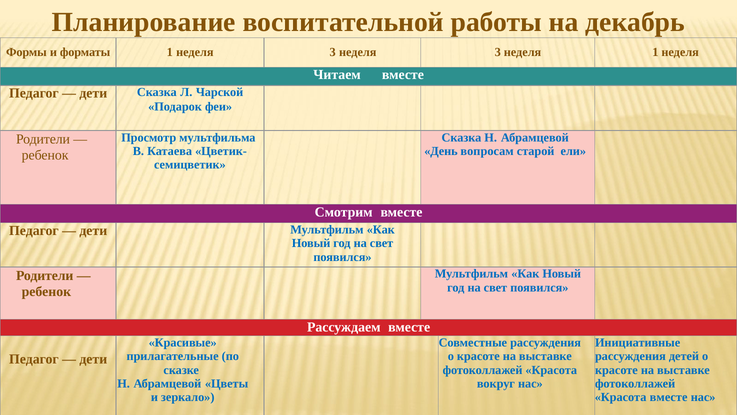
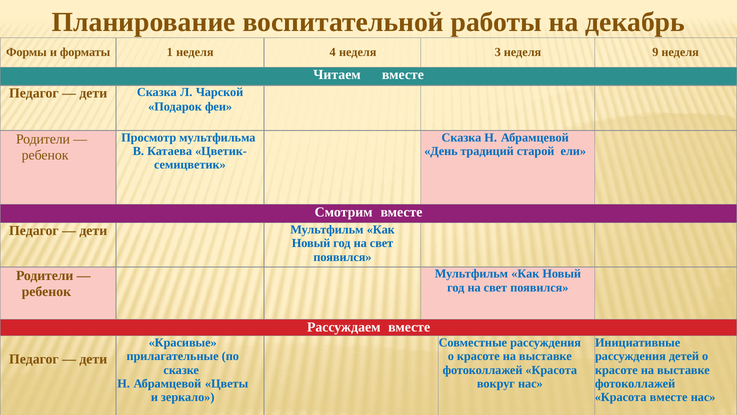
1 неделя 3: 3 -> 4 (333, 52)
неделя 1: 1 -> 9 (655, 52)
вопросам: вопросам -> традиций (487, 151)
